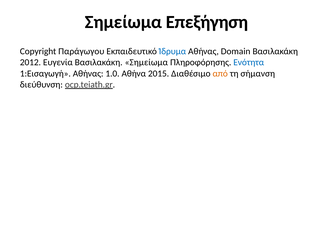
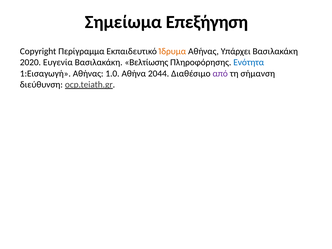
Παράγωγου: Παράγωγου -> Περίγραμμα (81, 51)
Ίδρυμα colour: blue -> orange (173, 51)
Domain: Domain -> Υπάρχει (236, 51)
2012: 2012 -> 2020 (30, 62)
Βασιλακάκη Σημείωμα: Σημείωμα -> Βελτίωσης (146, 62)
2015: 2015 -> 2044 (159, 73)
από colour: orange -> purple (220, 73)
